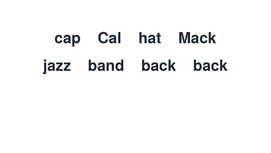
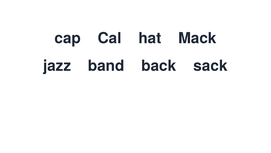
back back: back -> sack (210, 66)
